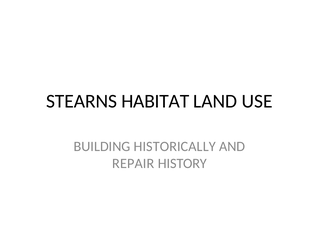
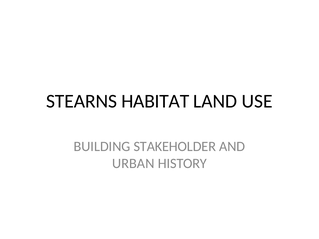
HISTORICALLY: HISTORICALLY -> STAKEHOLDER (175, 147)
REPAIR: REPAIR -> URBAN (133, 164)
